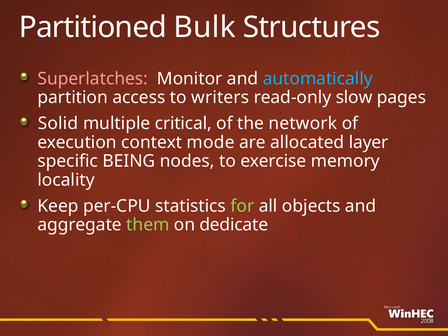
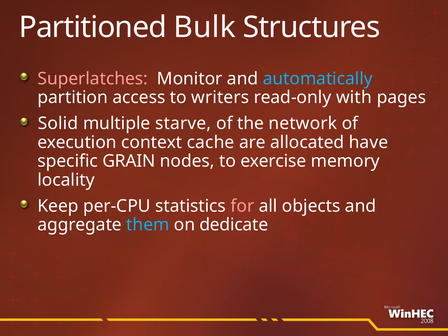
slow: slow -> with (354, 97)
critical: critical -> starve (183, 124)
mode: mode -> cache (211, 142)
layer: layer -> have (369, 142)
BEING: BEING -> GRAIN (129, 161)
for colour: light green -> pink (242, 206)
them colour: light green -> light blue (148, 225)
